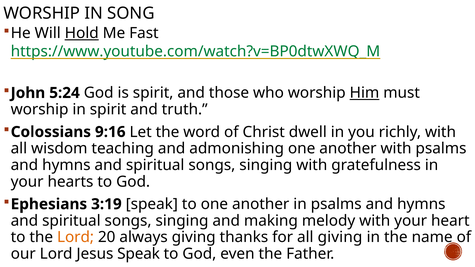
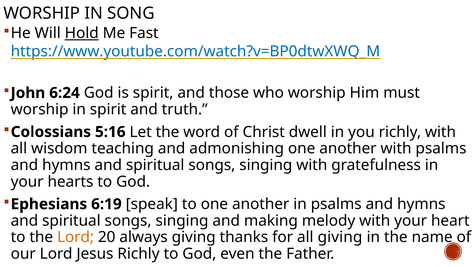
https://www.youtube.com/watch?v=BP0dtwXWQ_M colour: green -> blue (195, 52)
5:24: 5:24 -> 6:24 (65, 93)
Him underline: present -> none (364, 93)
9:16: 9:16 -> 5:16 (110, 132)
3:19: 3:19 -> 6:19 (106, 204)
Jesus Speak: Speak -> Richly (138, 254)
